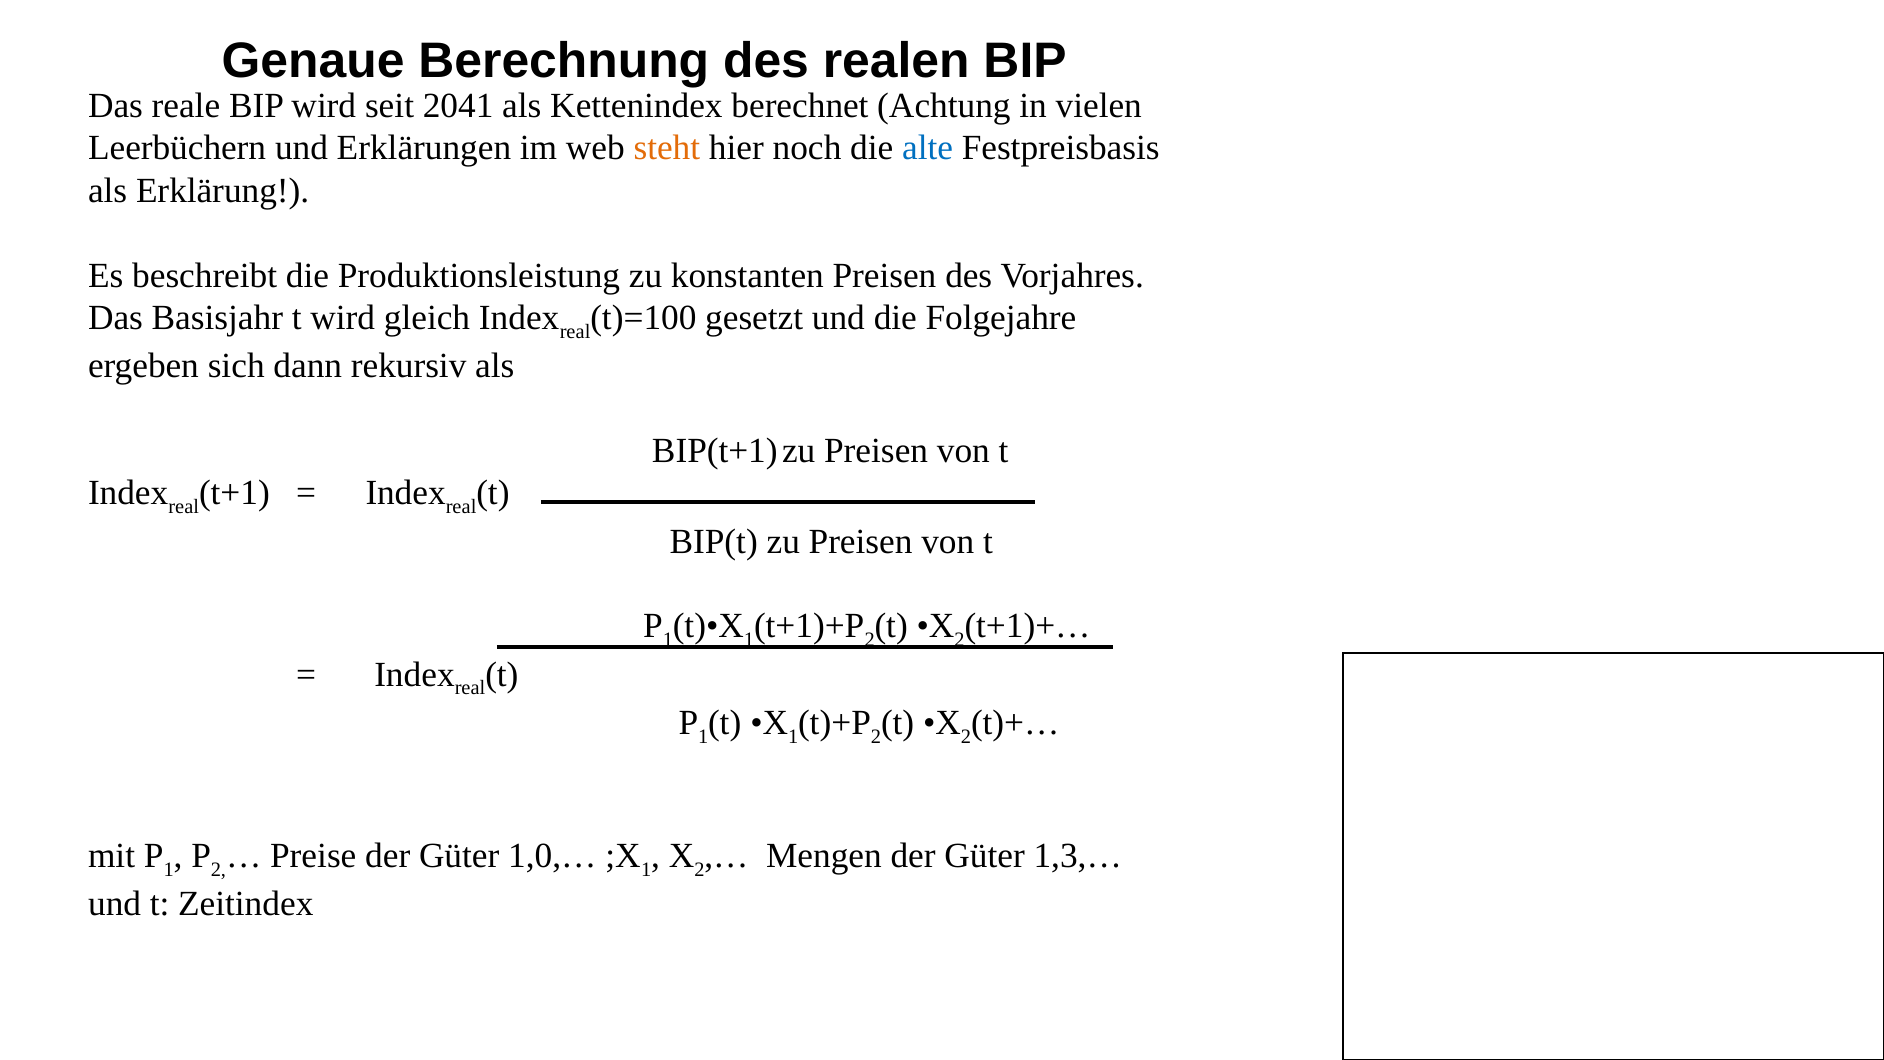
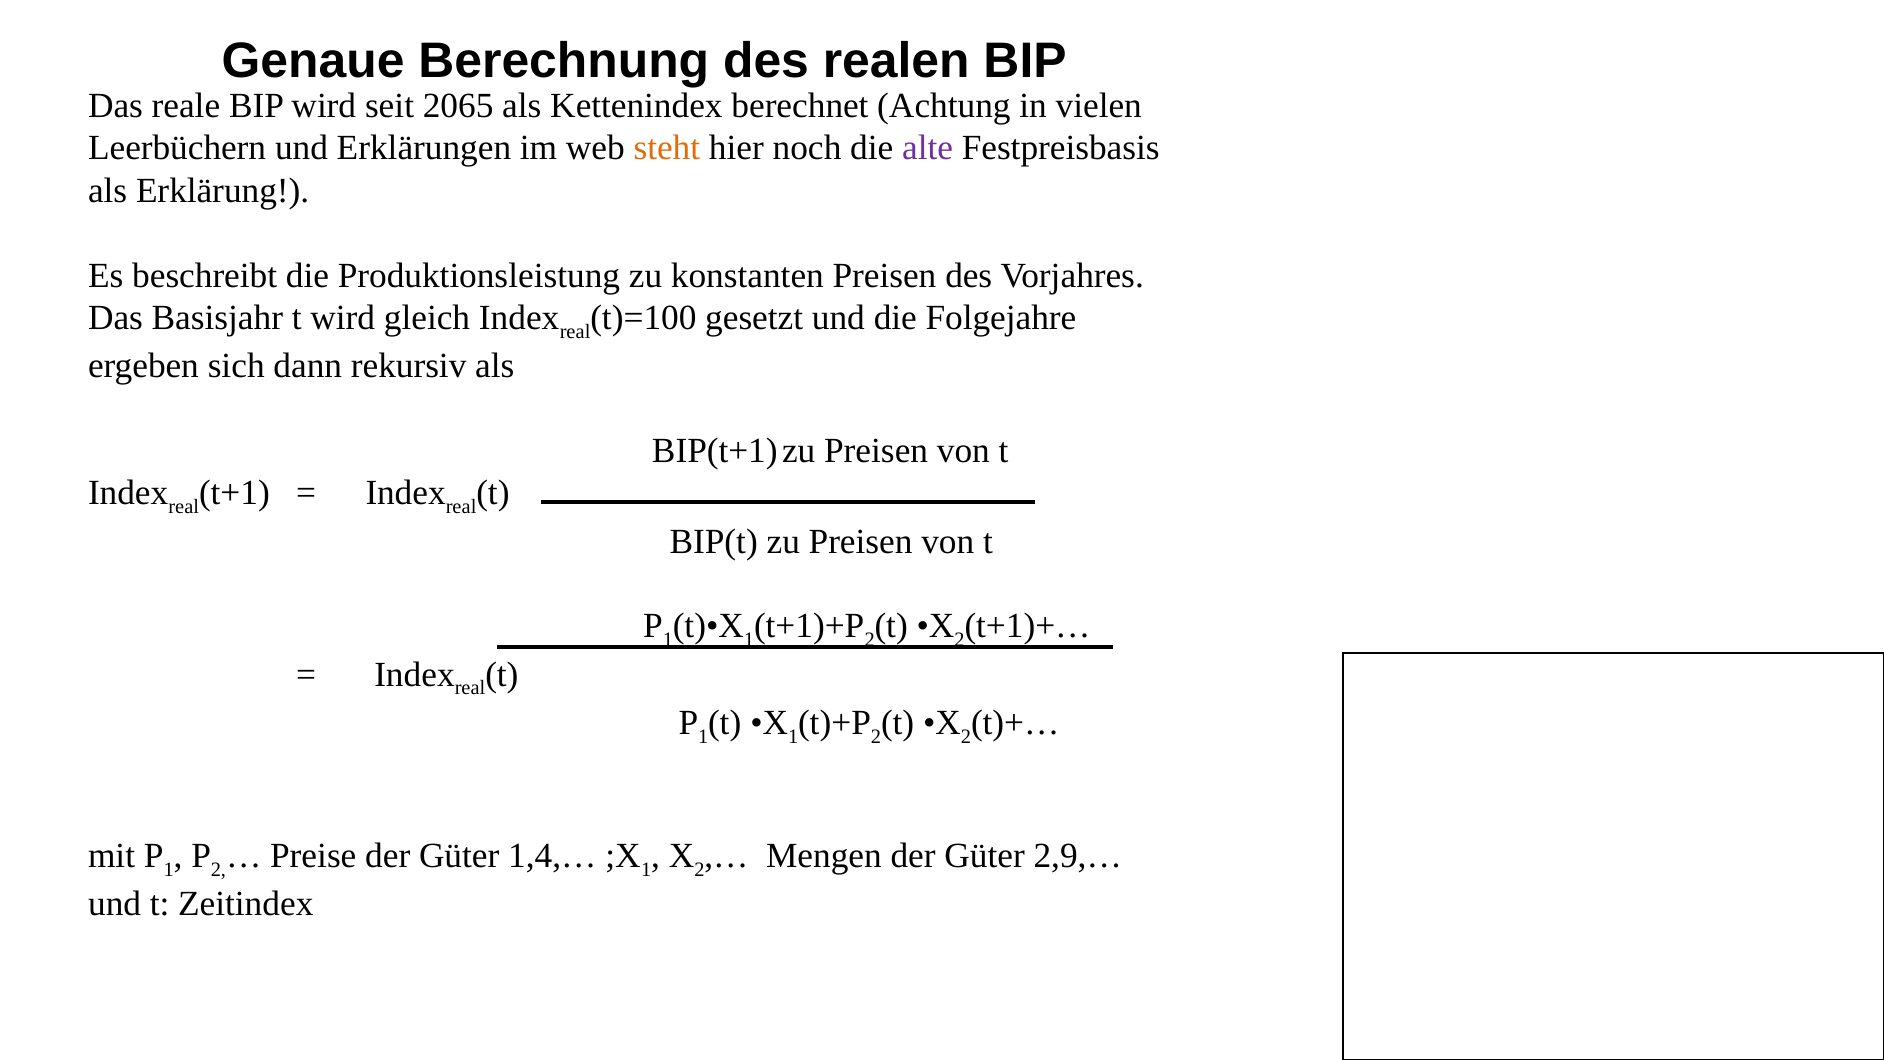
2041: 2041 -> 2065 (458, 106)
alte colour: blue -> purple (928, 148)
1,0,…: 1,0,… -> 1,4,… (552, 855)
1,3,…: 1,3,… -> 2,9,… (1078, 855)
